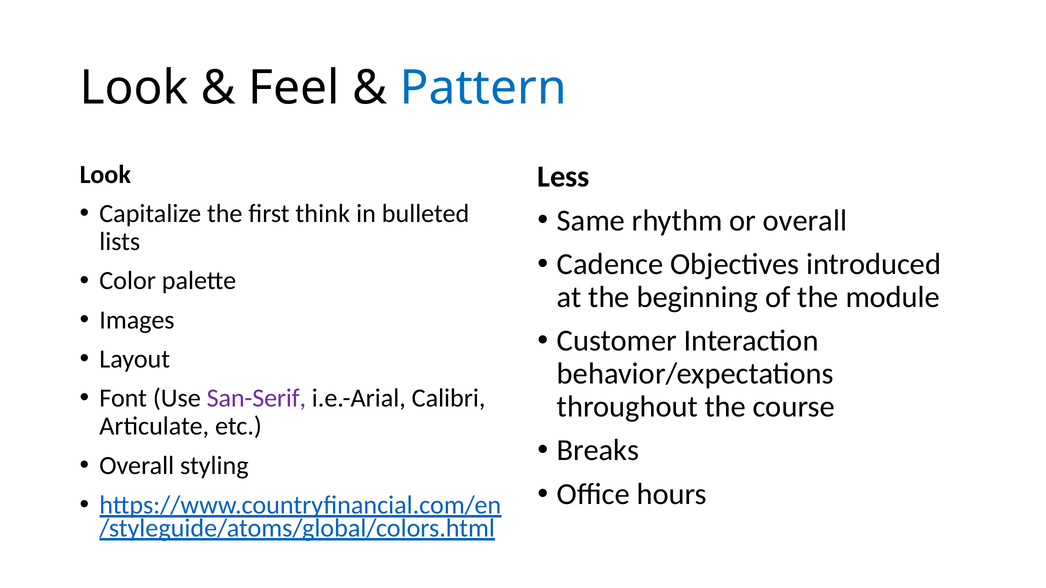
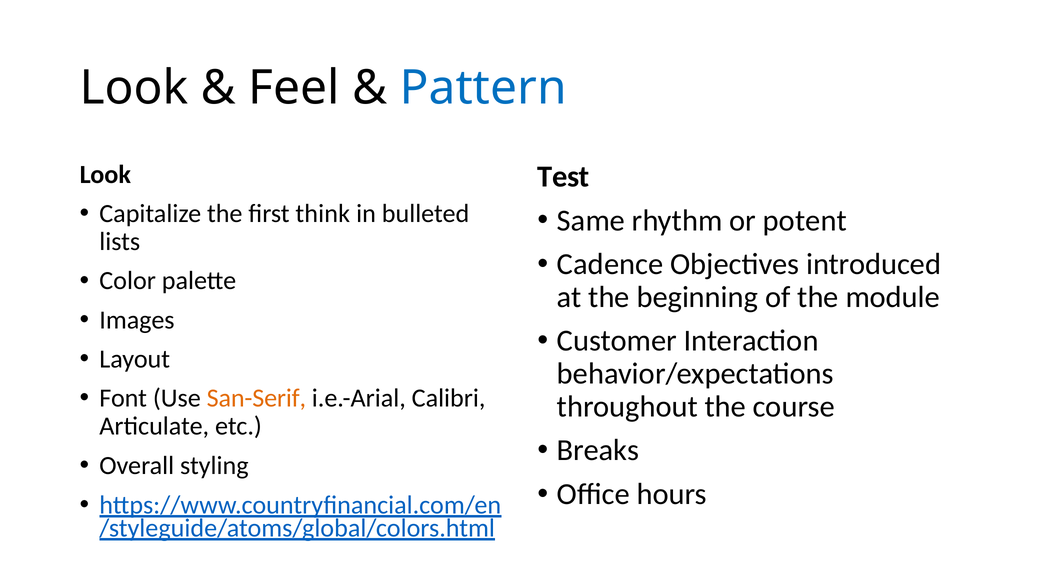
Less: Less -> Test (563, 177)
or overall: overall -> potent (805, 221)
San-Serif colour: purple -> orange (256, 398)
